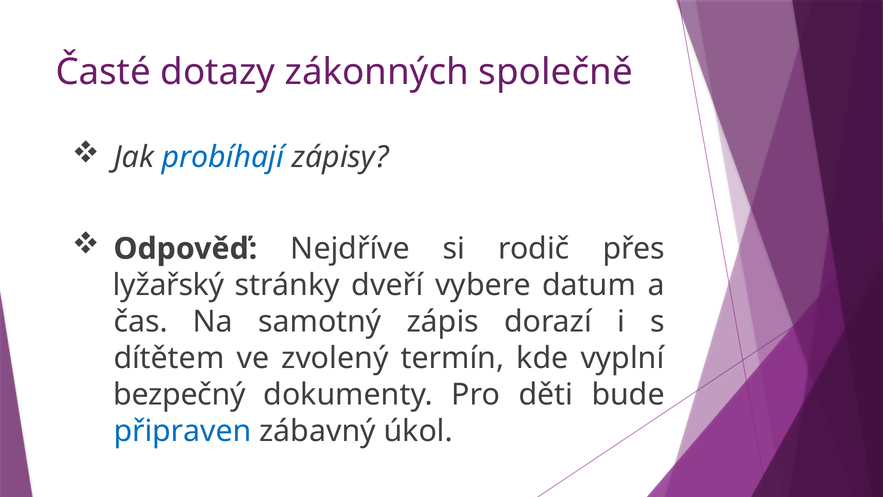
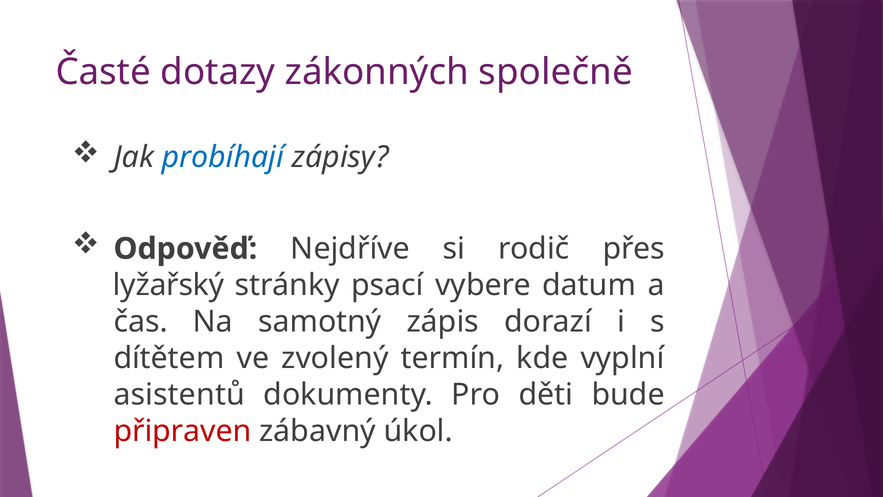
dveří: dveří -> psací (387, 285)
bezpečný: bezpečný -> asistentů (179, 394)
připraven colour: blue -> red (182, 431)
